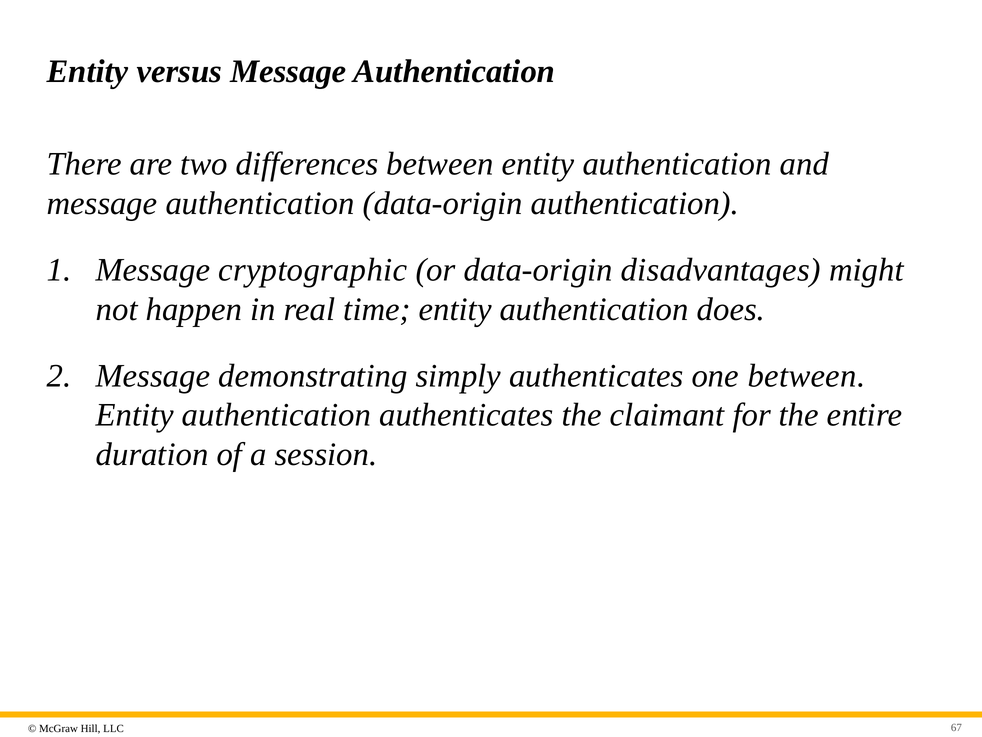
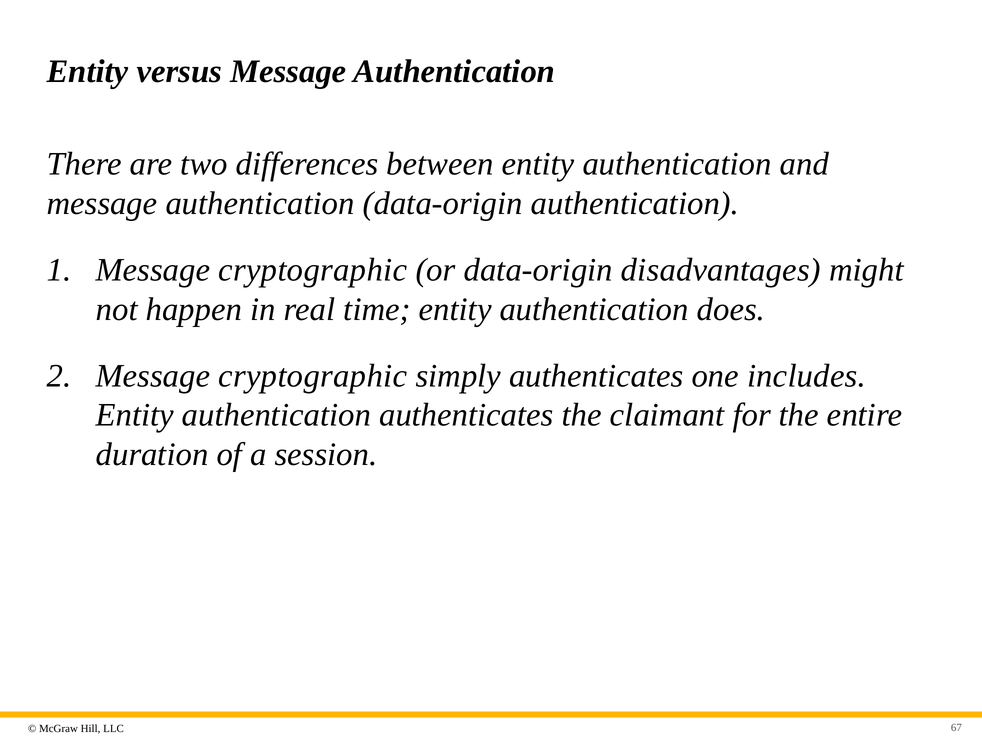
demonstrating: demonstrating -> cryptographic (313, 376)
one between: between -> includes (806, 376)
